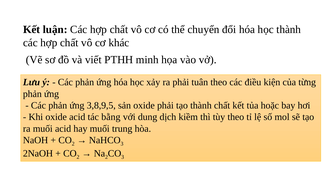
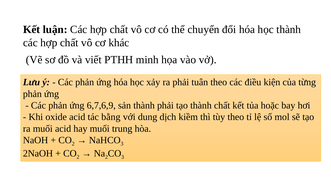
3,8,9,5: 3,8,9,5 -> 6,7,6,9 (101, 106)
sản oxide: oxide -> thành (144, 106)
